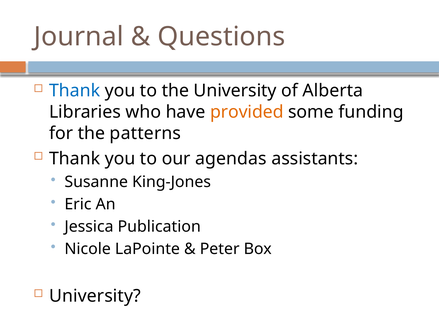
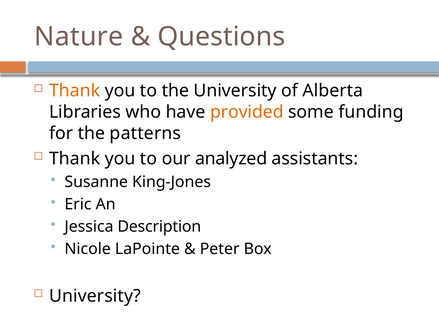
Journal: Journal -> Nature (79, 37)
Thank colour: blue -> orange (75, 91)
agendas: agendas -> analyzed (231, 159)
Publication: Publication -> Description (159, 227)
